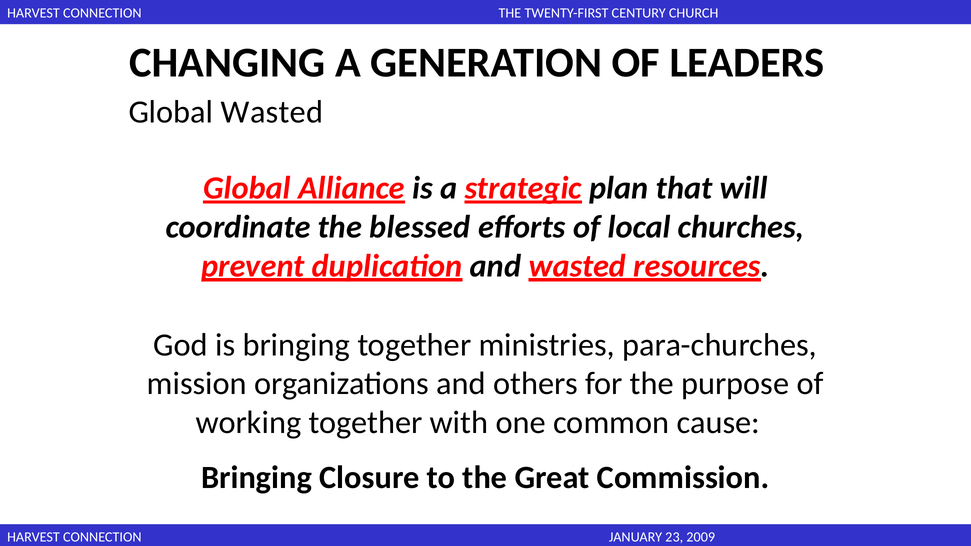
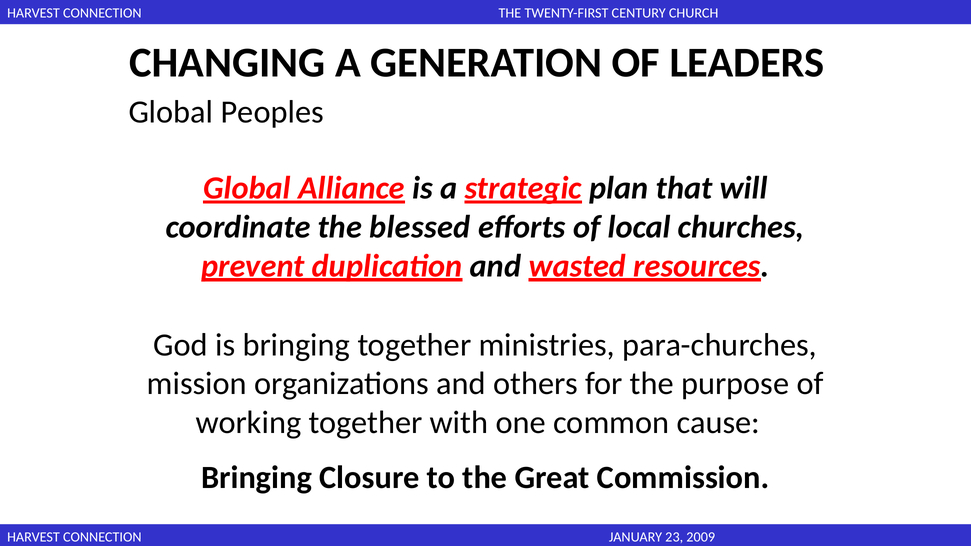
Global Wasted: Wasted -> Peoples (272, 112)
